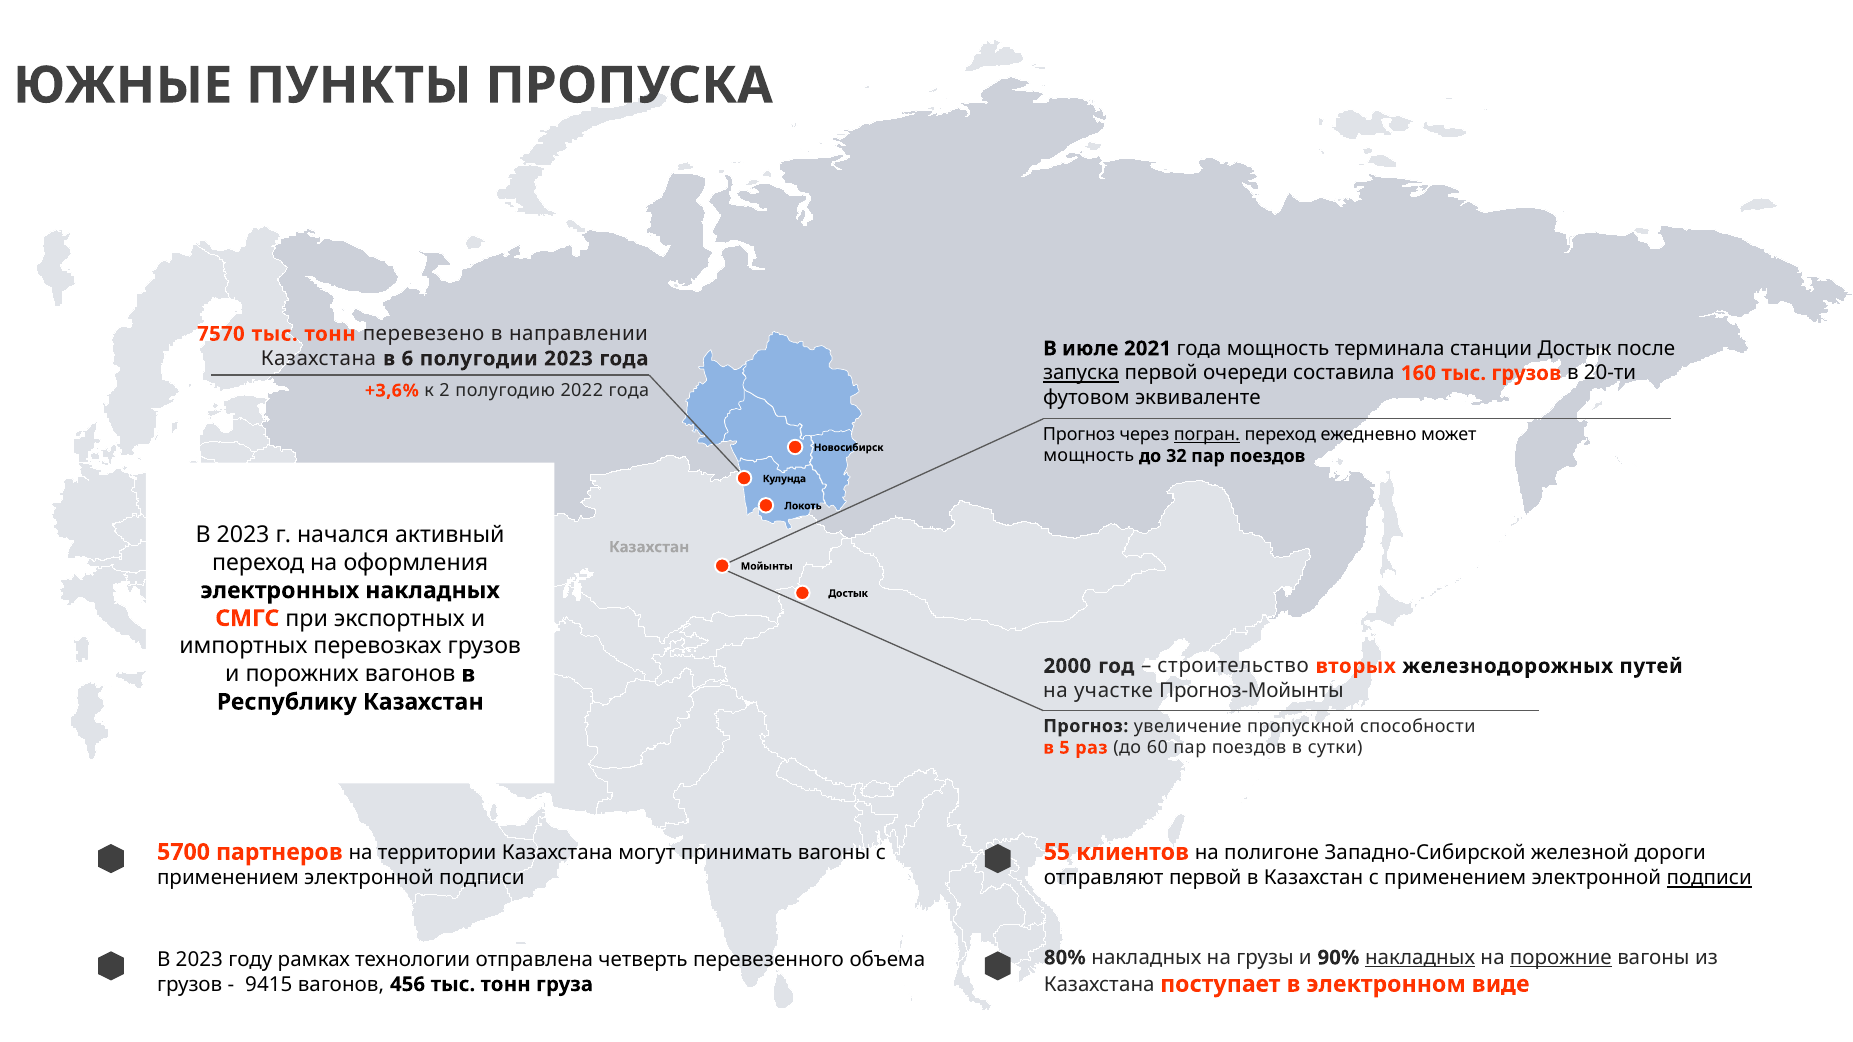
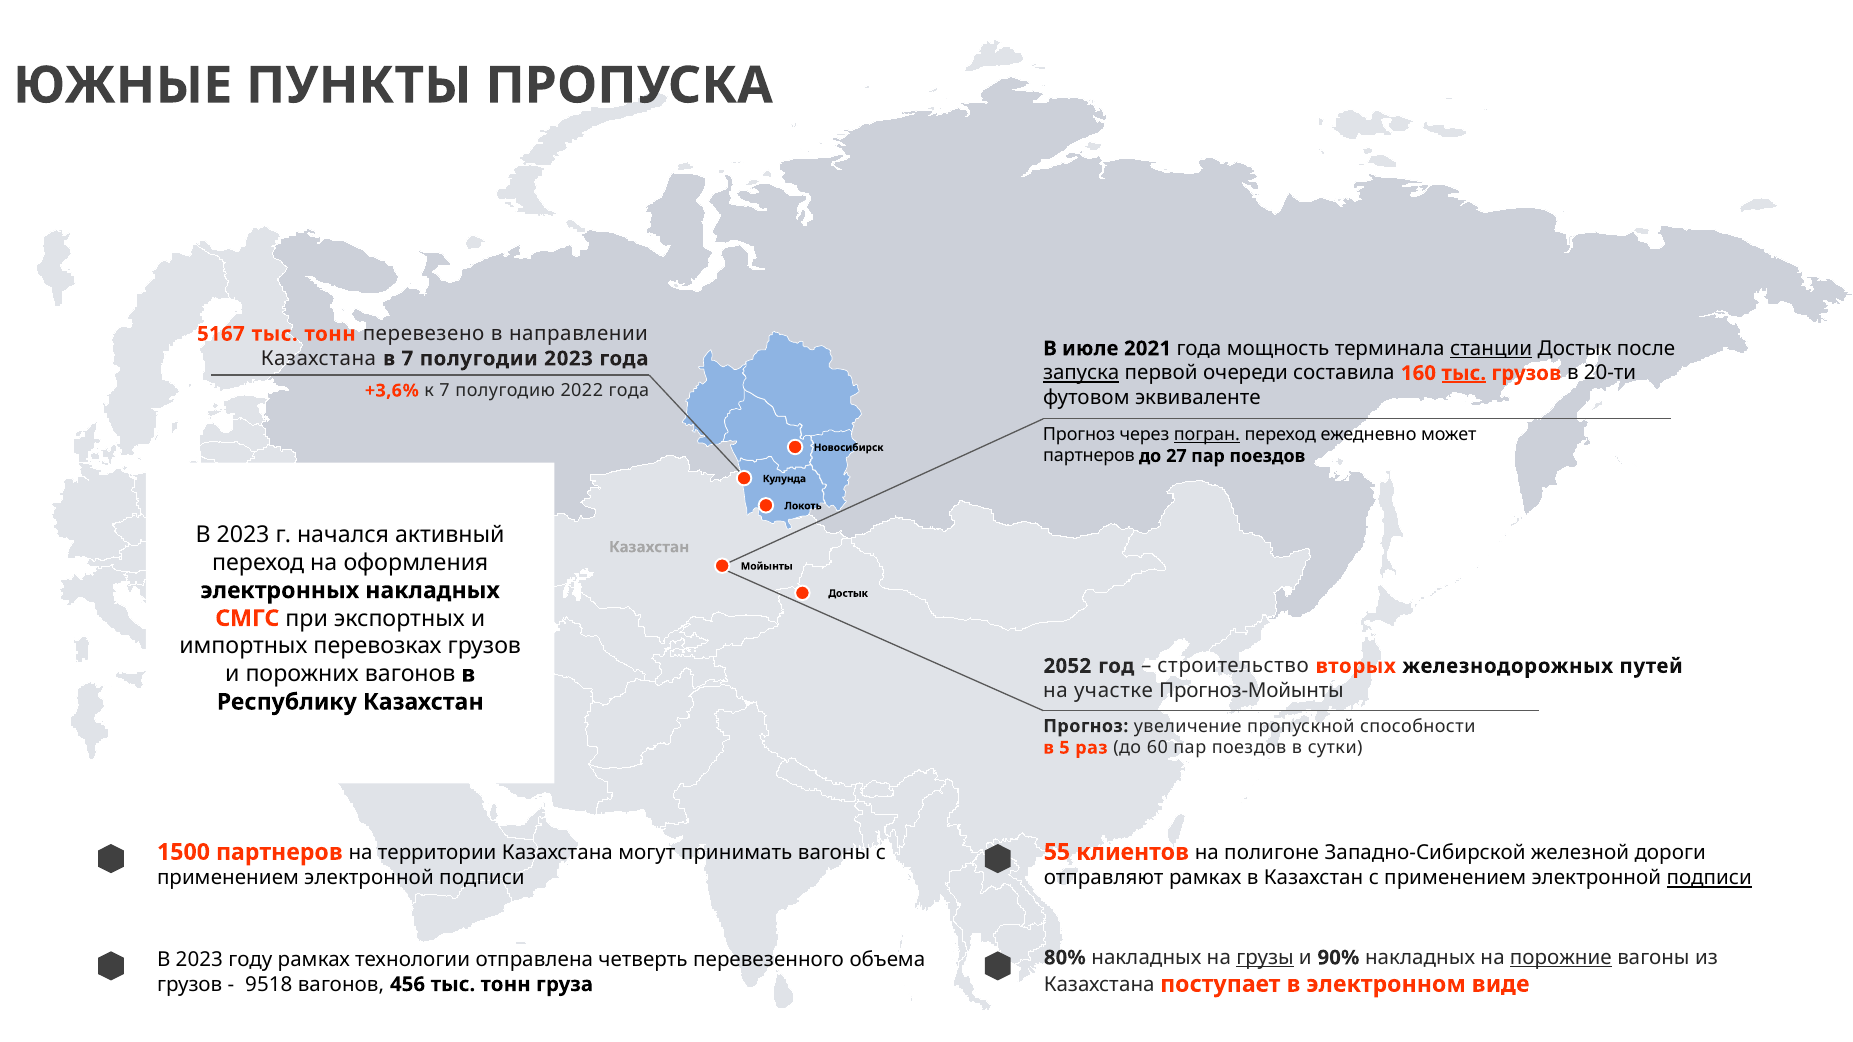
7570: 7570 -> 5167 (221, 334)
станции underline: none -> present (1491, 349)
в 6: 6 -> 7 (407, 359)
тыс underline: none -> present (1464, 373)
к 2: 2 -> 7 (445, 391)
мощность: мощность -> партнеров (1089, 456)
32: 32 -> 27 (1176, 456)
2000: 2000 -> 2052 (1067, 666)
5700: 5700 -> 1500 (184, 852)
отправляют первой: первой -> рамках (1205, 878)
грузы underline: none -> present (1265, 958)
накладных underline: present -> none (1420, 958)
9415: 9415 -> 9518 (269, 985)
